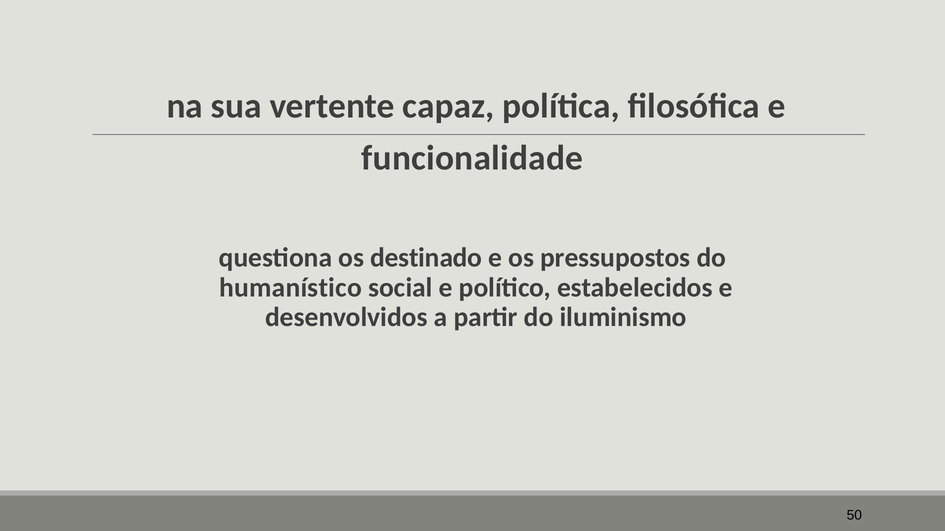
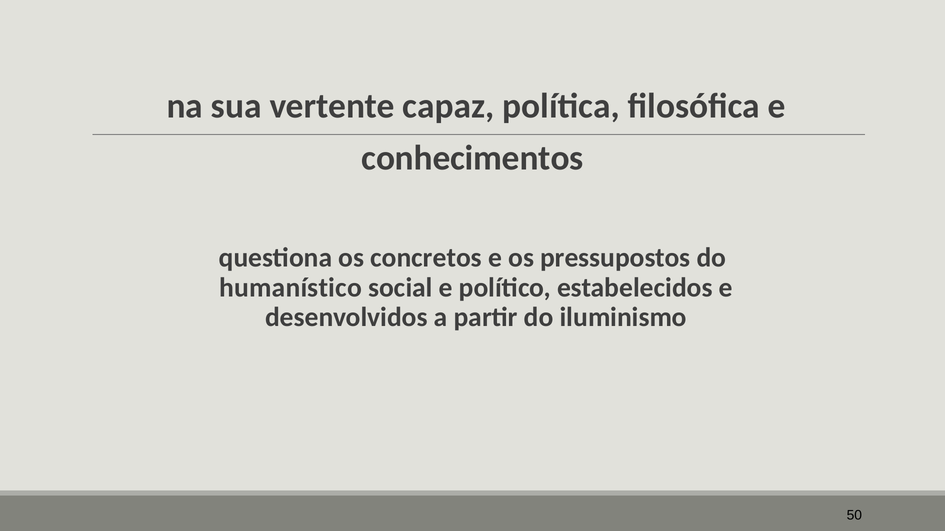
funcionalidade: funcionalidade -> conhecimentos (472, 158)
destinado: destinado -> concretos (426, 258)
